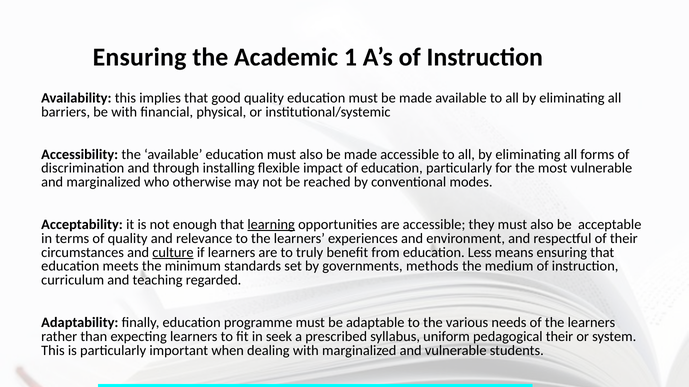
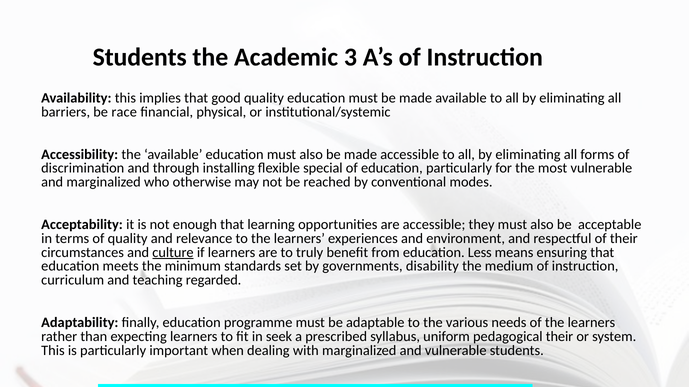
Ensuring: Ensuring -> Students (140, 57)
1: 1 -> 3 (350, 57)
be with: with -> race (124, 112)
impact: impact -> special (323, 168)
learning underline: present -> none (271, 225)
methods: methods -> disability (432, 267)
